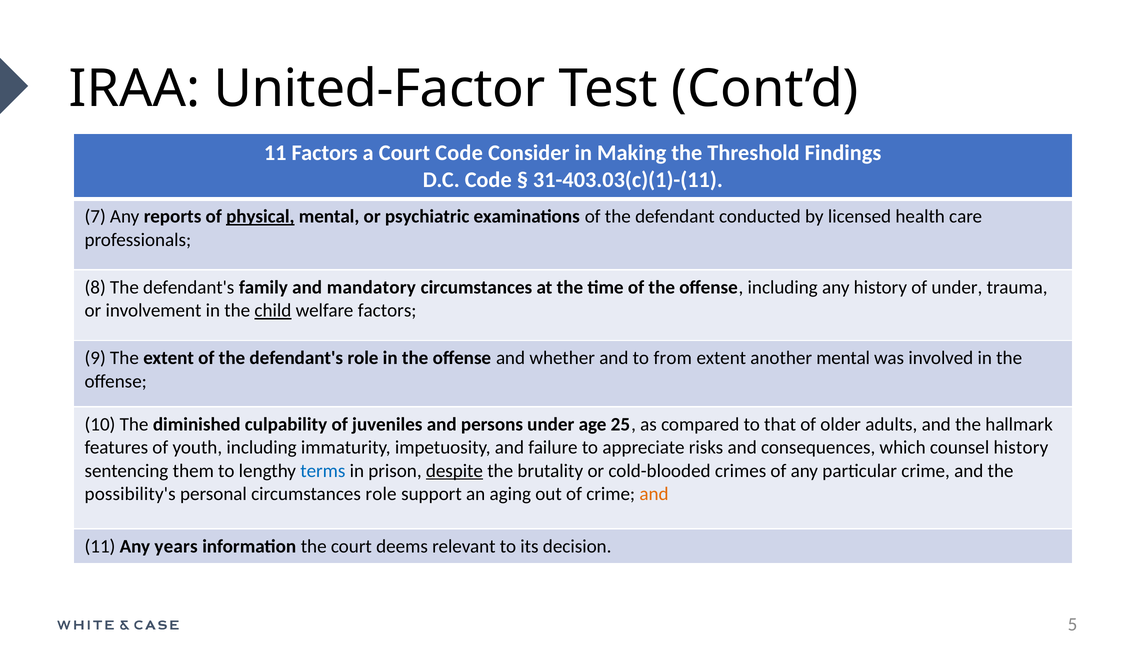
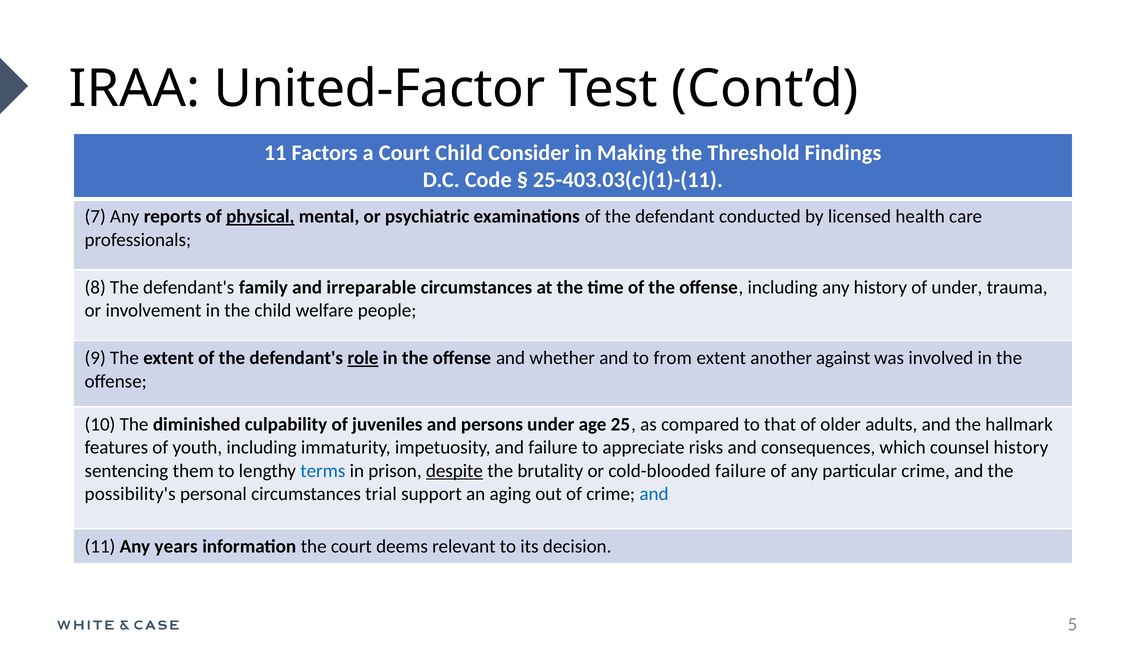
Court Code: Code -> Child (459, 153)
31-403.03(c)(1)-(11: 31-403.03(c)(1)-(11 -> 25-403.03(c)(1)-(11 (628, 180)
mandatory: mandatory -> irreparable (371, 287)
child underline: present -> none (273, 310)
welfare factors: factors -> people (387, 310)
role underline: none -> present (363, 358)
another mental: mental -> against (843, 358)
cold-blooded crimes: crimes -> failure (741, 471)
circumstances role: role -> trial (381, 494)
and colour: orange -> blue (654, 494)
